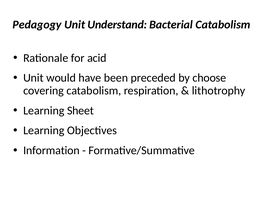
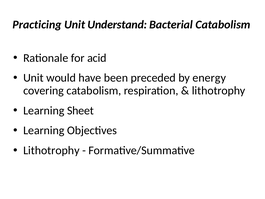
Pedagogy: Pedagogy -> Practicing (37, 25)
choose: choose -> energy (209, 78)
Information: Information -> Lithotrophy (51, 150)
